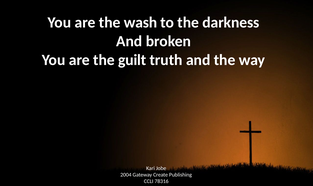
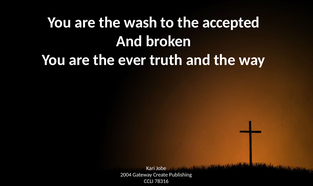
darkness: darkness -> accepted (231, 22)
guilt: guilt -> ever (132, 60)
